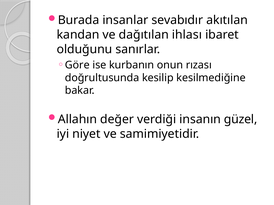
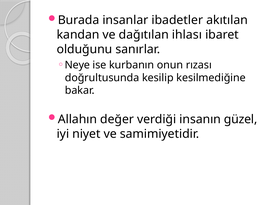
sevabıdır: sevabıdır -> ibadetler (177, 20)
Göre: Göre -> Neye (77, 65)
